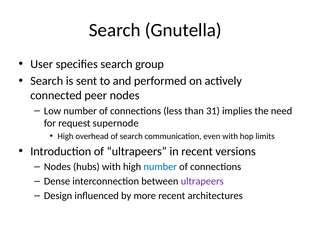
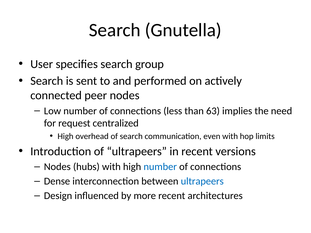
31: 31 -> 63 (213, 111)
supernode: supernode -> centralized (116, 123)
ultrapeers colour: purple -> blue (202, 181)
